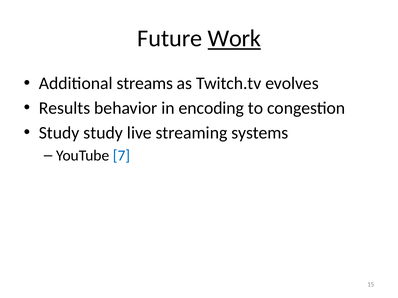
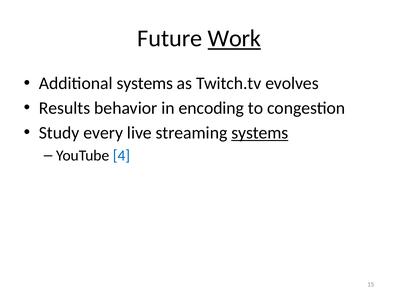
Additional streams: streams -> systems (145, 83)
Study study: study -> every (103, 133)
systems underline: none -> present (260, 133)
7: 7 -> 4 (121, 156)
